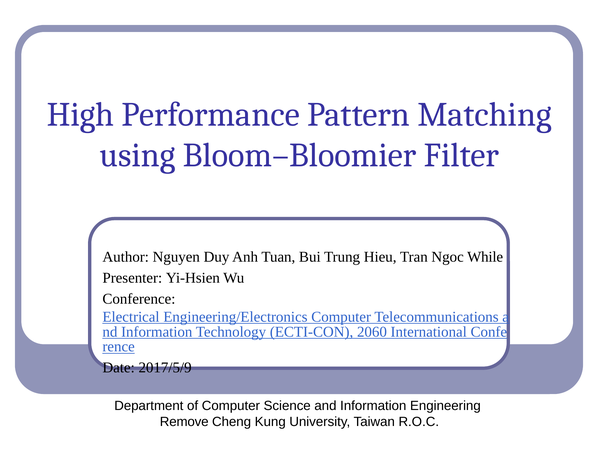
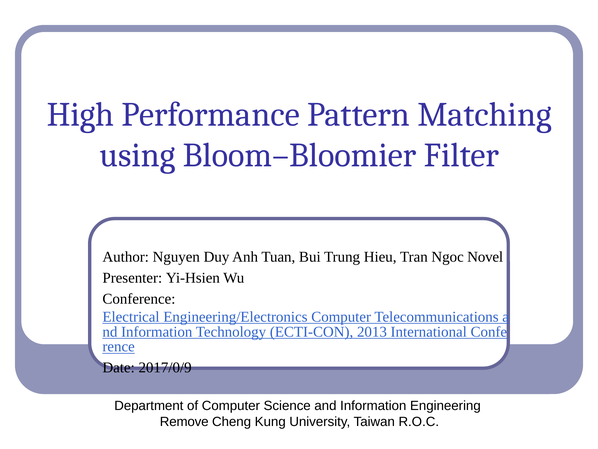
While: While -> Novel (485, 257)
2060: 2060 -> 2013 (372, 331)
2017/5/9: 2017/5/9 -> 2017/0/9 (165, 367)
